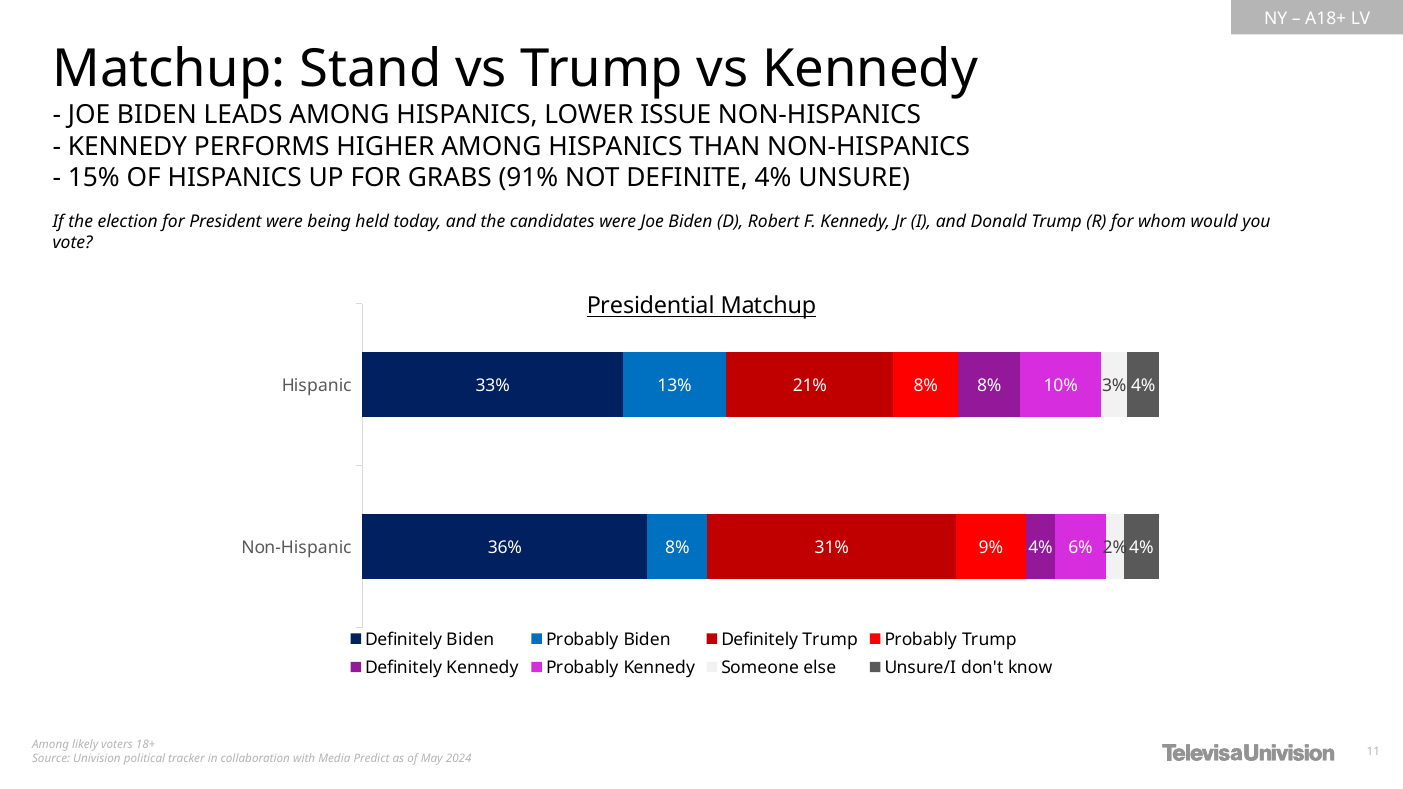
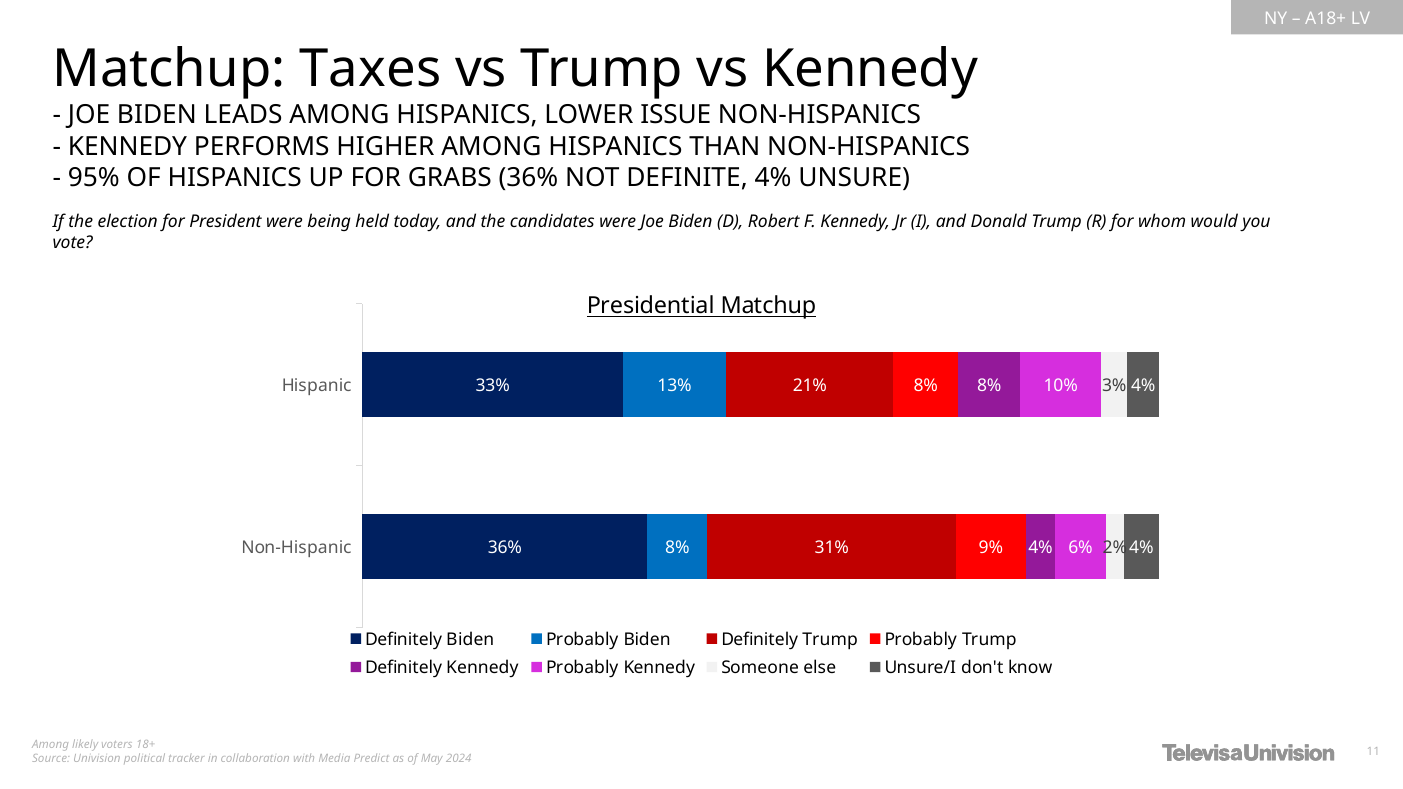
Stand: Stand -> Taxes (370, 70)
15%: 15% -> 95% (94, 178)
GRABS 91%: 91% -> 36% (528, 178)
